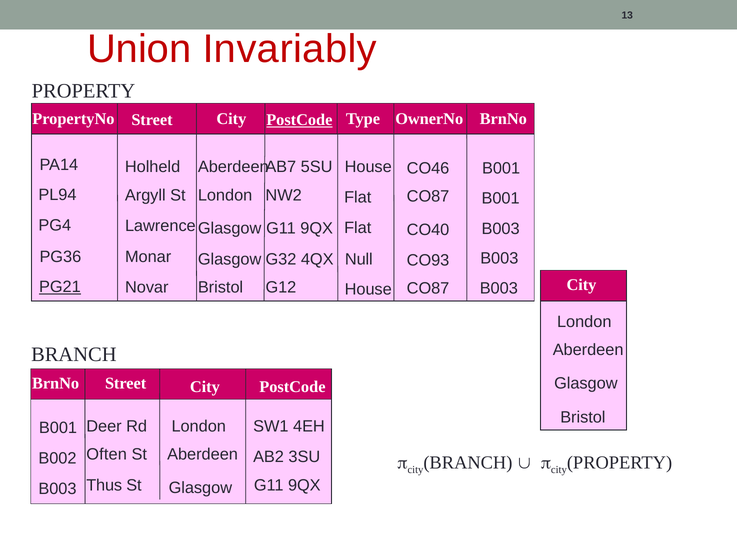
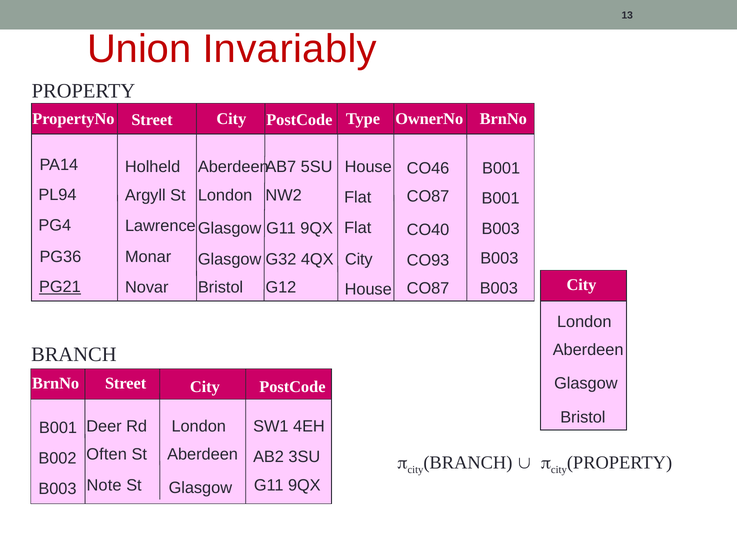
PostCode underline: present -> none (299, 120)
Null: Null -> City (359, 259)
Thus: Thus -> Note (104, 485)
